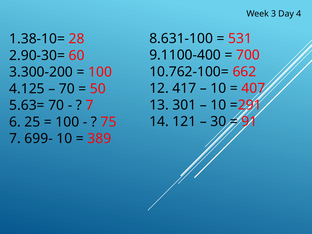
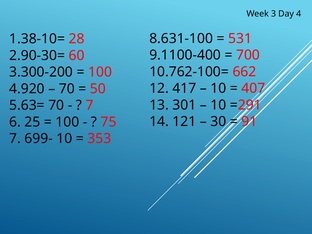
4.125: 4.125 -> 4.920 (27, 89)
389: 389 -> 353 (99, 139)
